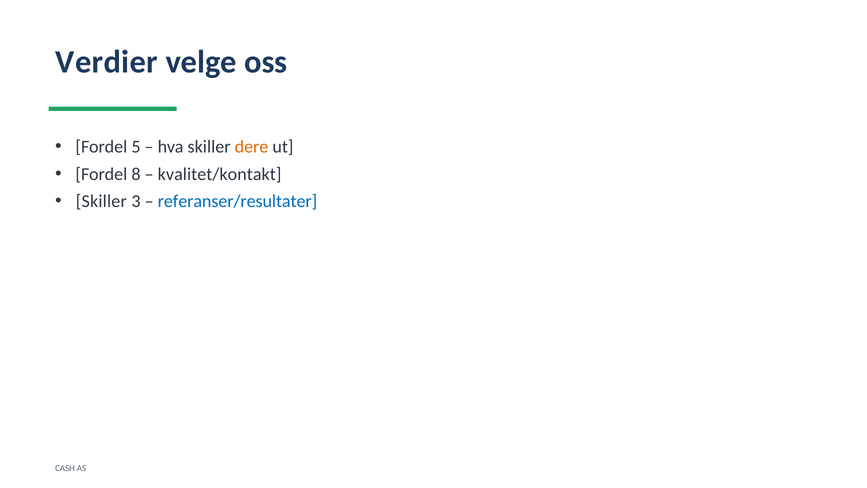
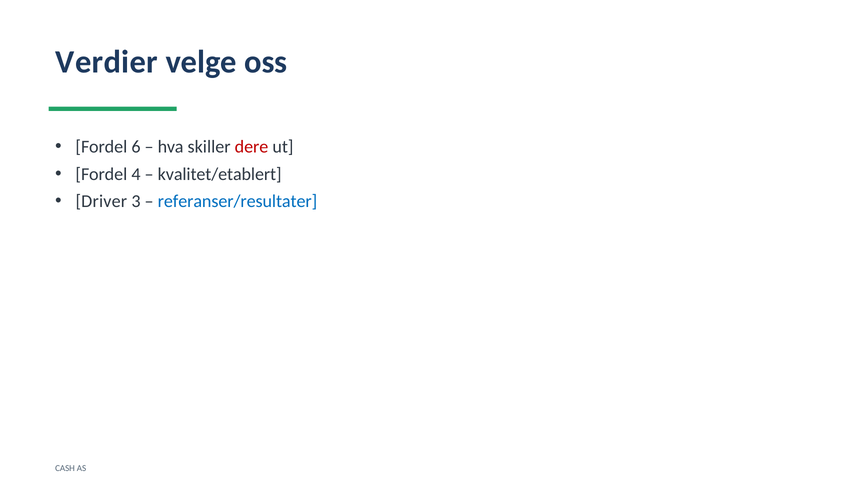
5: 5 -> 6 (136, 147)
dere colour: orange -> red (252, 147)
8: 8 -> 4 (136, 174)
kvalitet/kontakt: kvalitet/kontakt -> kvalitet/etablert (220, 174)
Skiller: Skiller -> Driver (101, 201)
